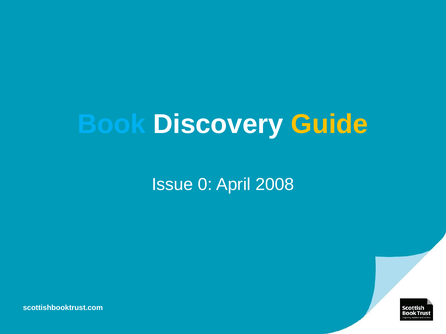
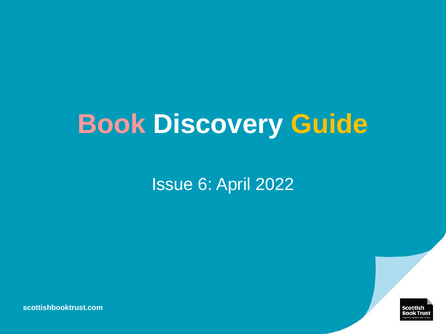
Book colour: light blue -> pink (112, 124)
0: 0 -> 6 (205, 185)
2008: 2008 -> 2022 (275, 185)
